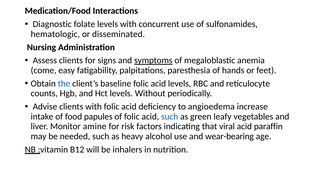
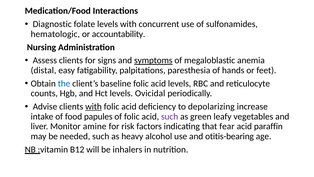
disseminated: disseminated -> accountability (119, 34)
come: come -> distal (44, 70)
Without: Without -> Ovicidal (150, 93)
with underline: none -> present (94, 106)
angioedema: angioedema -> depolarizing (211, 106)
such colour: blue -> purple (170, 116)
viral: viral -> fear (227, 126)
wear-bearing: wear-bearing -> otitis-bearing (230, 136)
